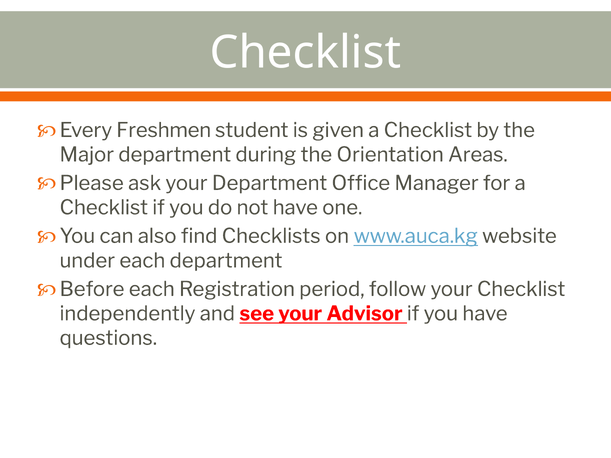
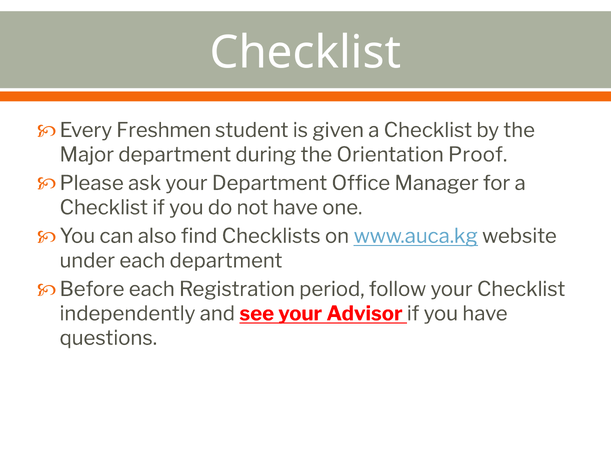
Areas: Areas -> Proof (478, 155)
